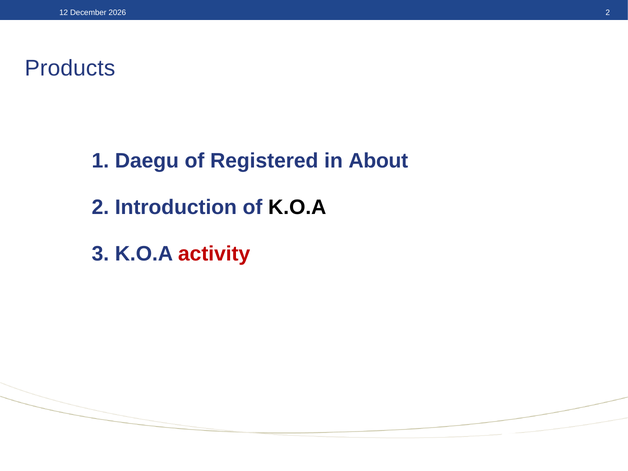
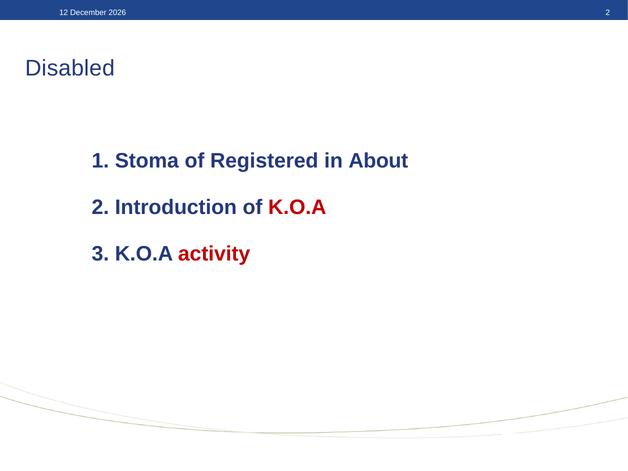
Products: Products -> Disabled (70, 68)
Daegu: Daegu -> Stoma (147, 161)
K.O.A colour: black -> red (297, 207)
